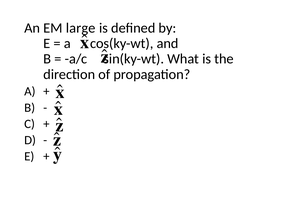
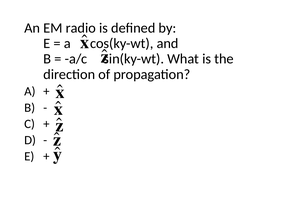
large: large -> radio (81, 28)
